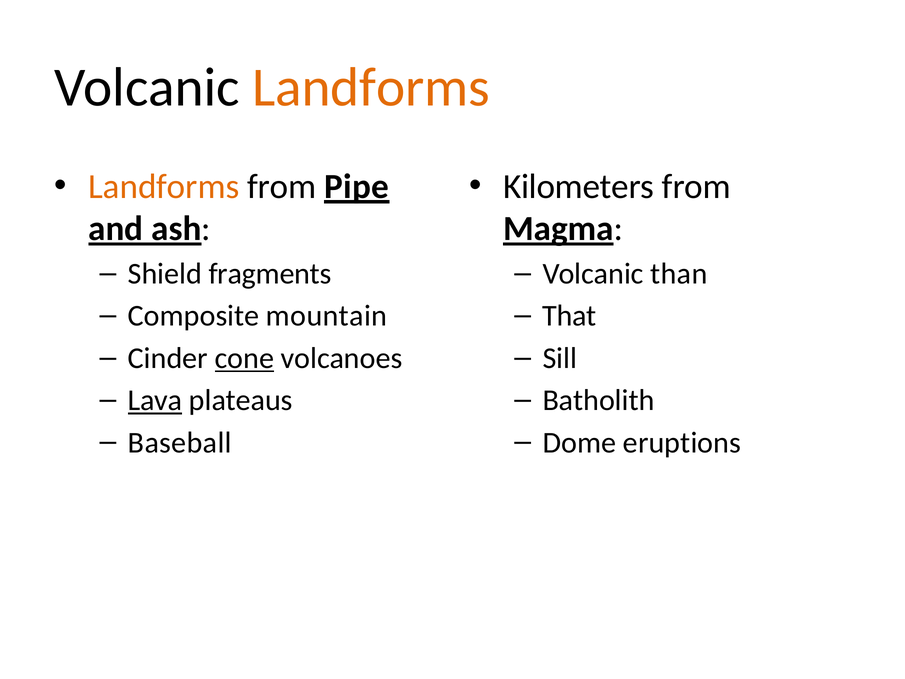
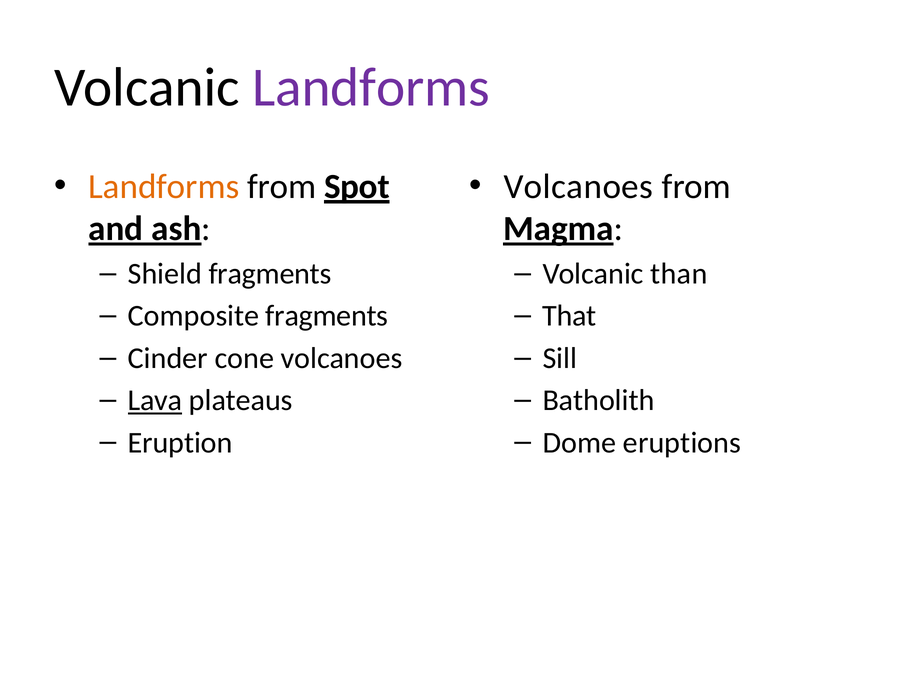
Landforms colour: orange -> purple (371, 88)
Pipe: Pipe -> Spot (357, 186)
Kilometers: Kilometers -> Volcanoes (578, 186)
Composite mountain: mountain -> fragments (327, 316)
cone underline: present -> none (244, 358)
Baseball: Baseball -> Eruption (180, 443)
